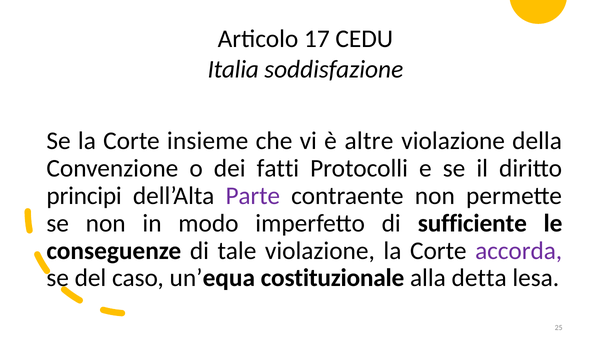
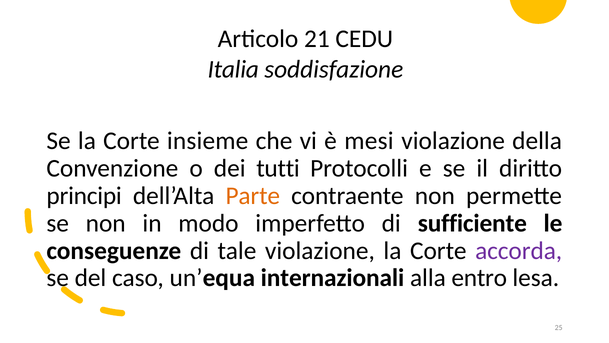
17: 17 -> 21 (317, 39)
altre: altre -> mesi (369, 141)
fatti: fatti -> tutti (278, 168)
Parte colour: purple -> orange (253, 196)
costituzionale: costituzionale -> internazionali (332, 278)
detta: detta -> entro (479, 278)
